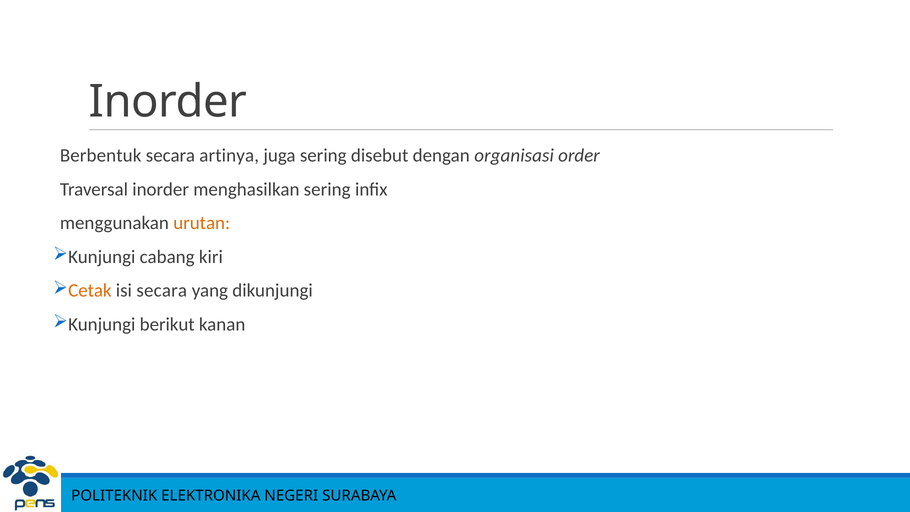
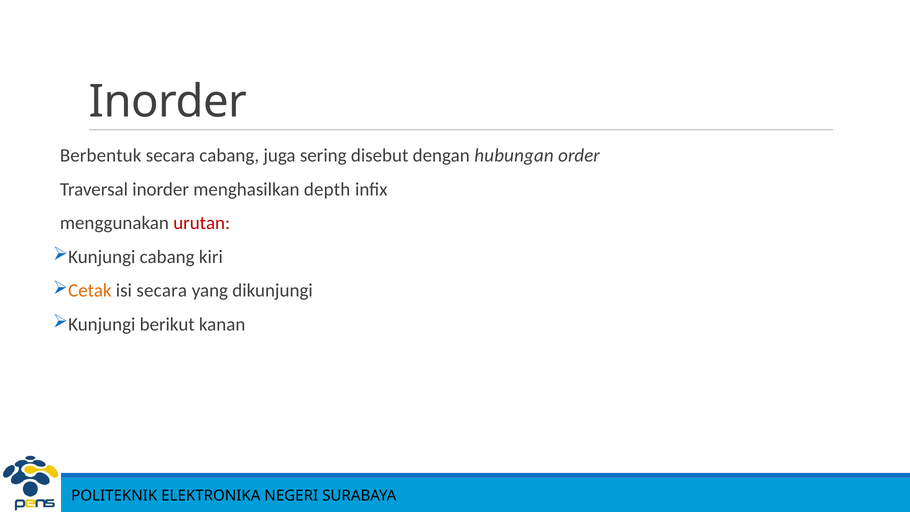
secara artinya: artinya -> cabang (229, 155)
organisasi: organisasi -> hubungan (514, 155)
menghasilkan sering: sering -> depth (327, 189)
urutan colour: orange -> red (202, 223)
